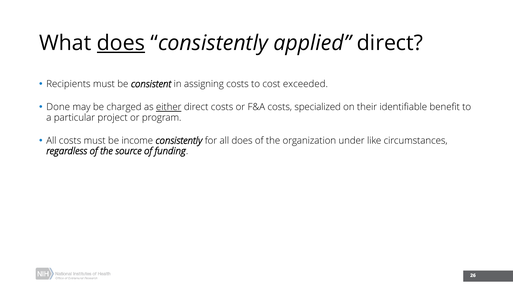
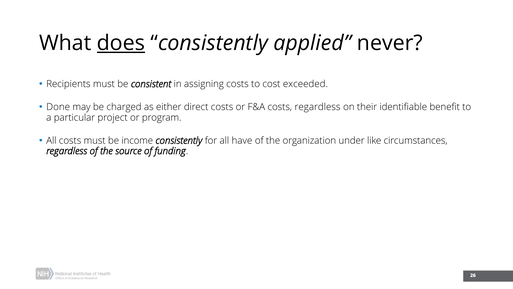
applied direct: direct -> never (390, 43)
either underline: present -> none (169, 107)
costs specialized: specialized -> regardless (318, 107)
all does: does -> have (242, 140)
